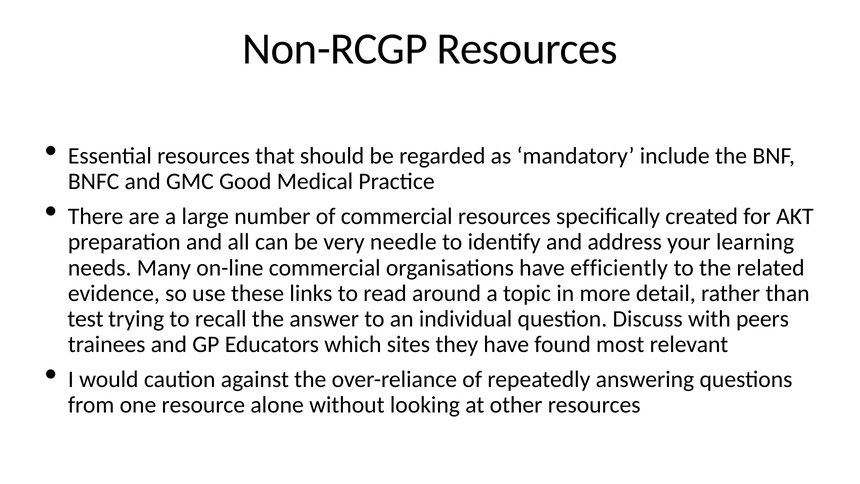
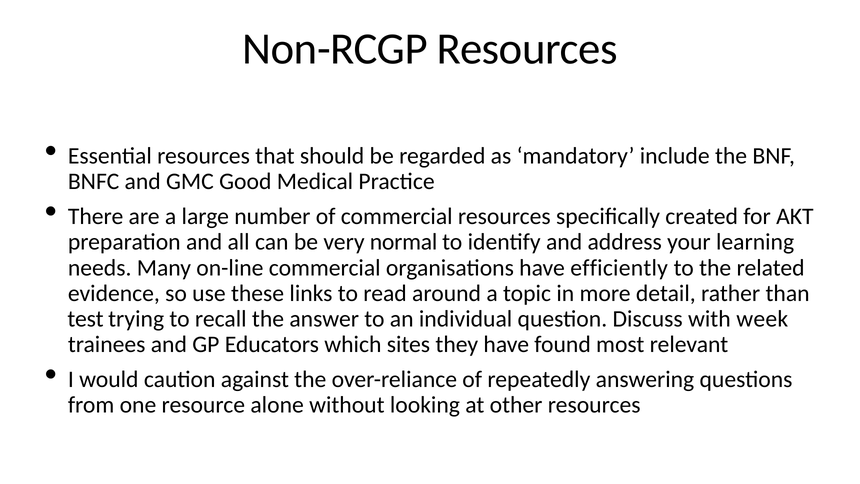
needle: needle -> normal (404, 242)
peers: peers -> week (762, 319)
